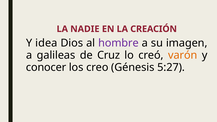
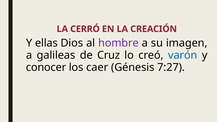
NADIE: NADIE -> CERRÓ (85, 29)
idea: idea -> ellas (46, 43)
varón colour: orange -> blue (183, 55)
creo: creo -> caer (97, 67)
5:27: 5:27 -> 7:27 (171, 67)
